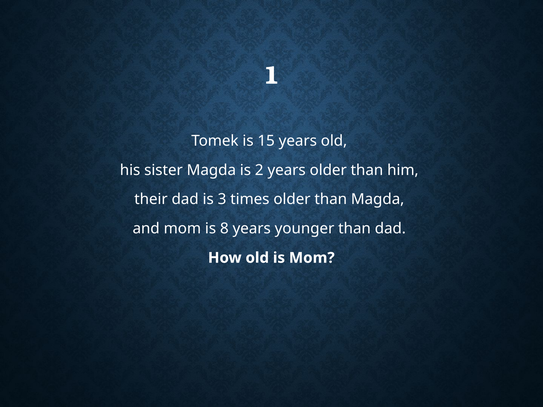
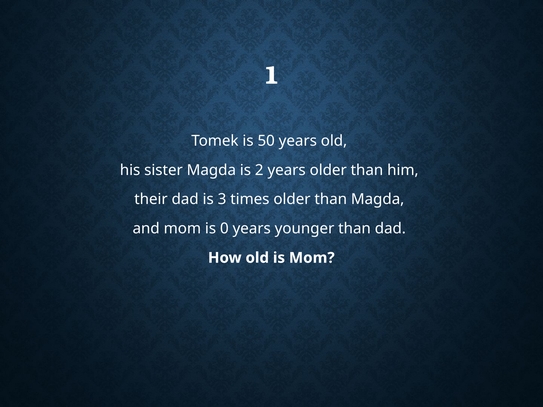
15: 15 -> 50 (266, 141)
8: 8 -> 0 (224, 229)
